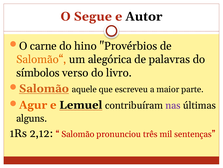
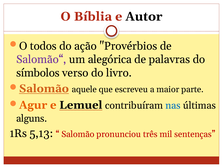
Segue: Segue -> Bíblia (93, 16)
carne: carne -> todos (43, 46)
hino: hino -> ação (86, 46)
Salomão“ colour: orange -> purple (41, 59)
nas colour: purple -> blue (173, 105)
2,12: 2,12 -> 5,13 (41, 133)
